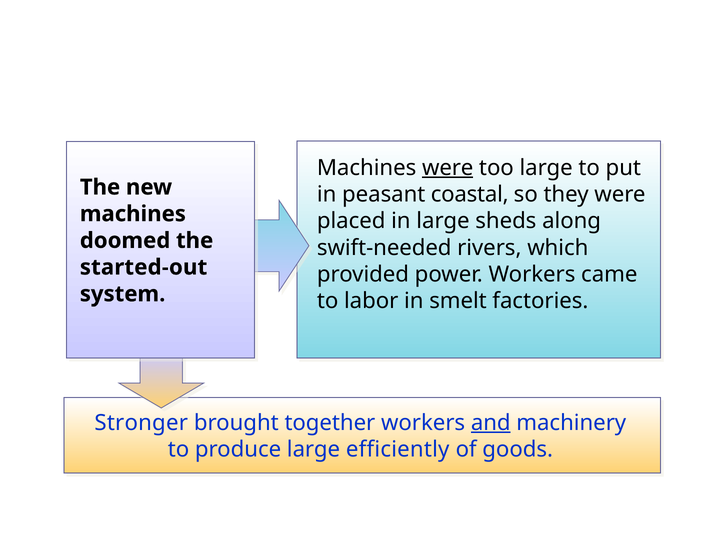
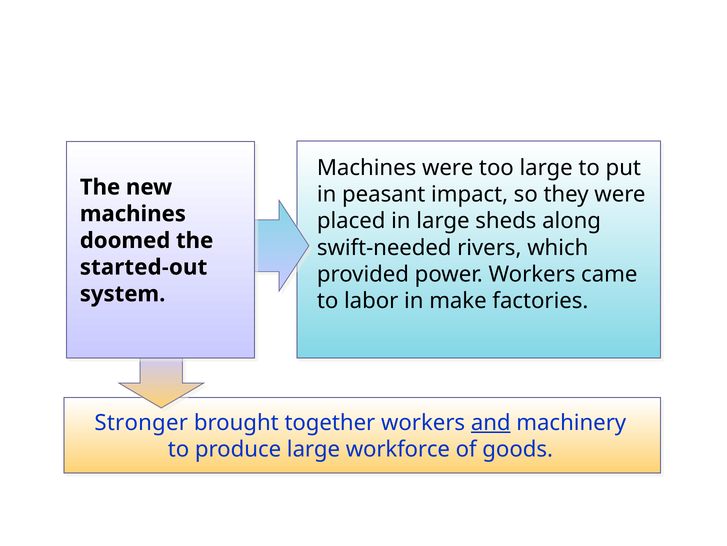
were underline: present -> none (448, 167)
coastal: coastal -> impact (470, 194)
smelt: smelt -> make (458, 301)
efficiently: efficiently -> workforce (398, 449)
